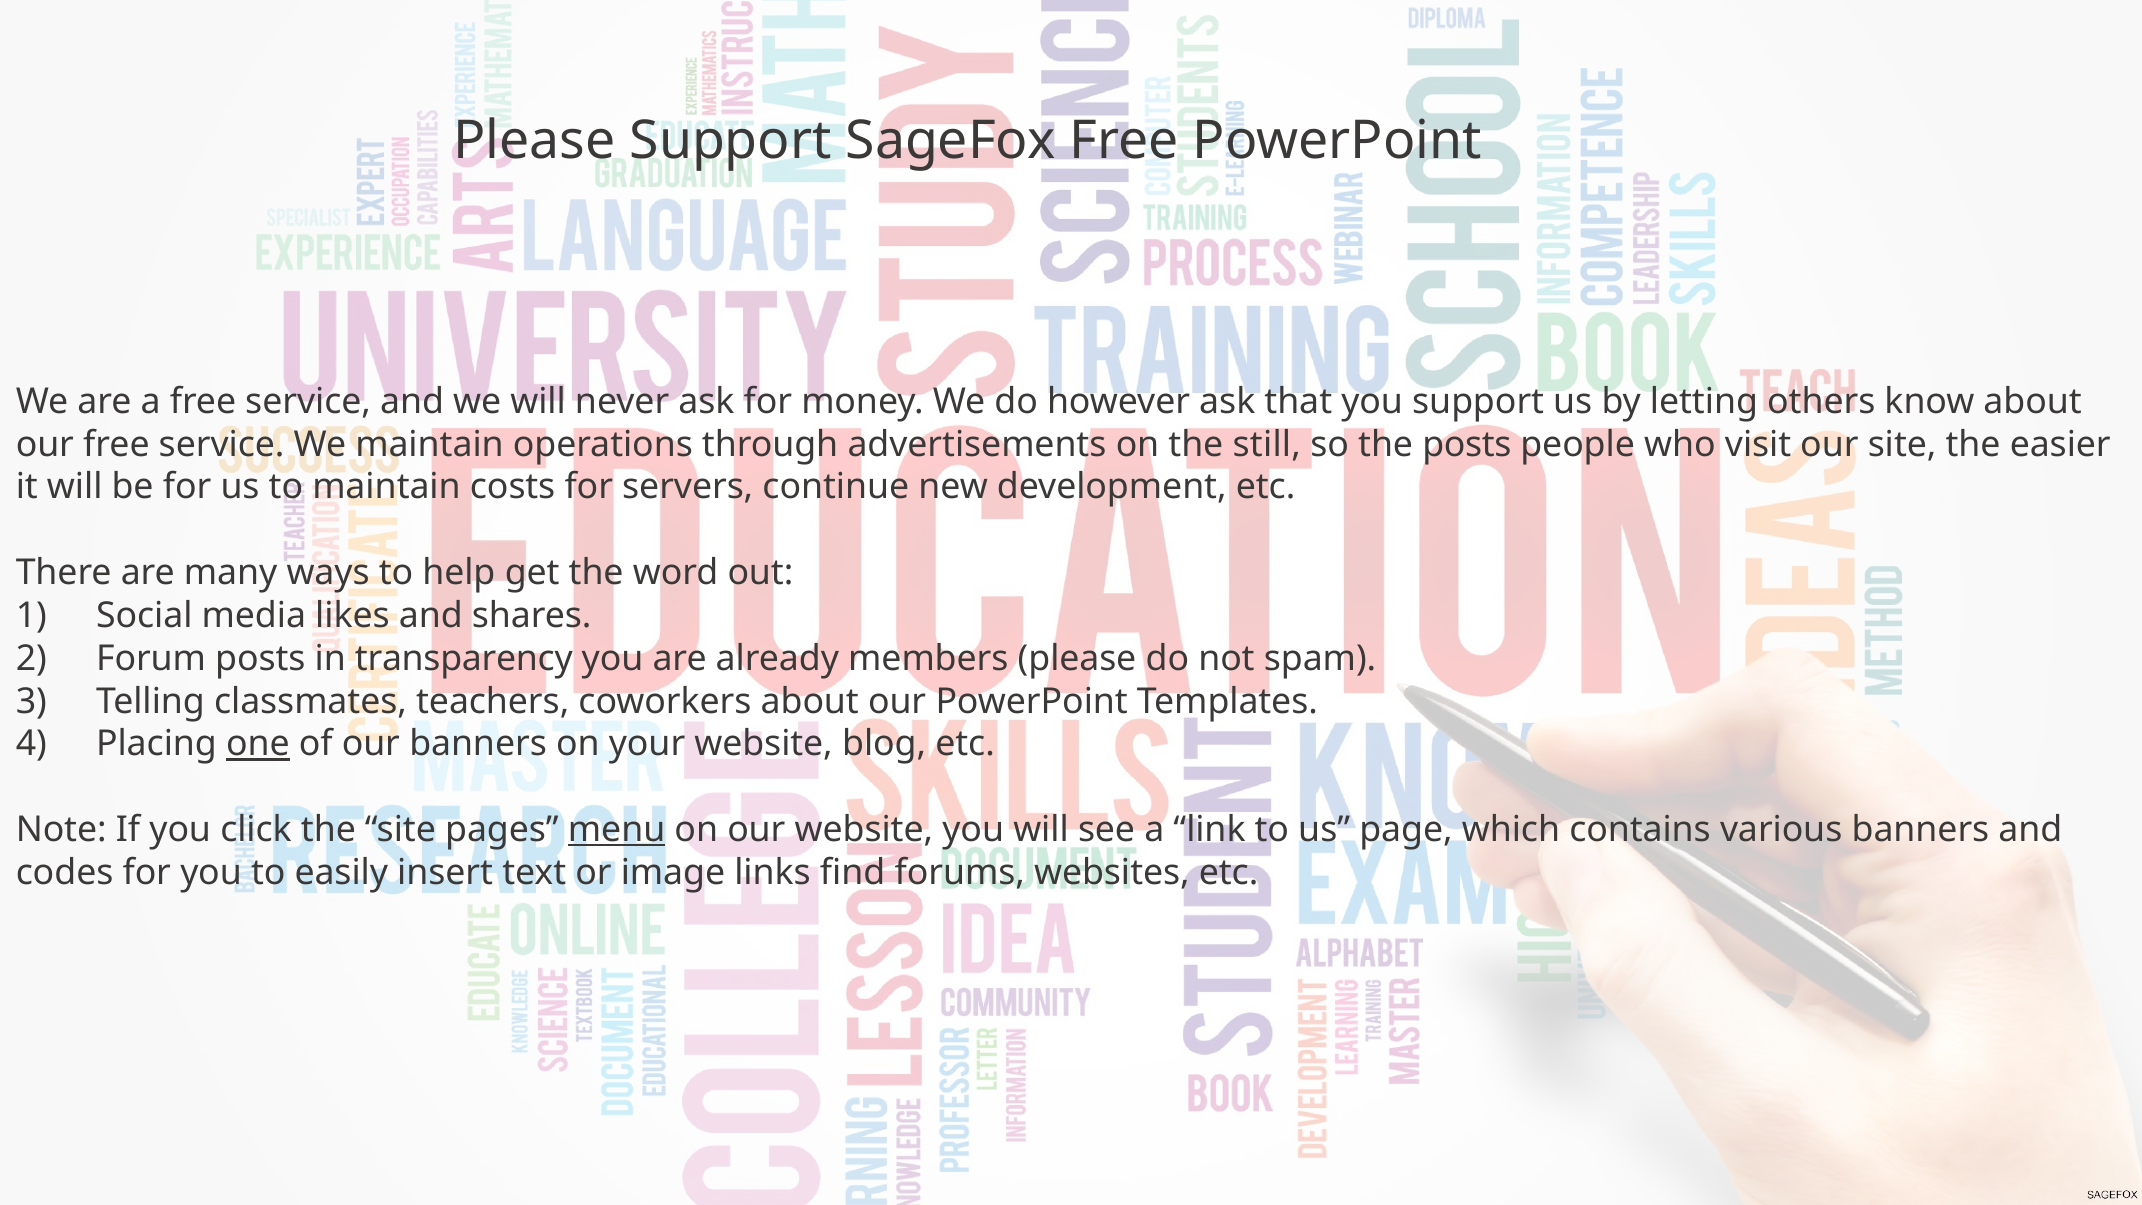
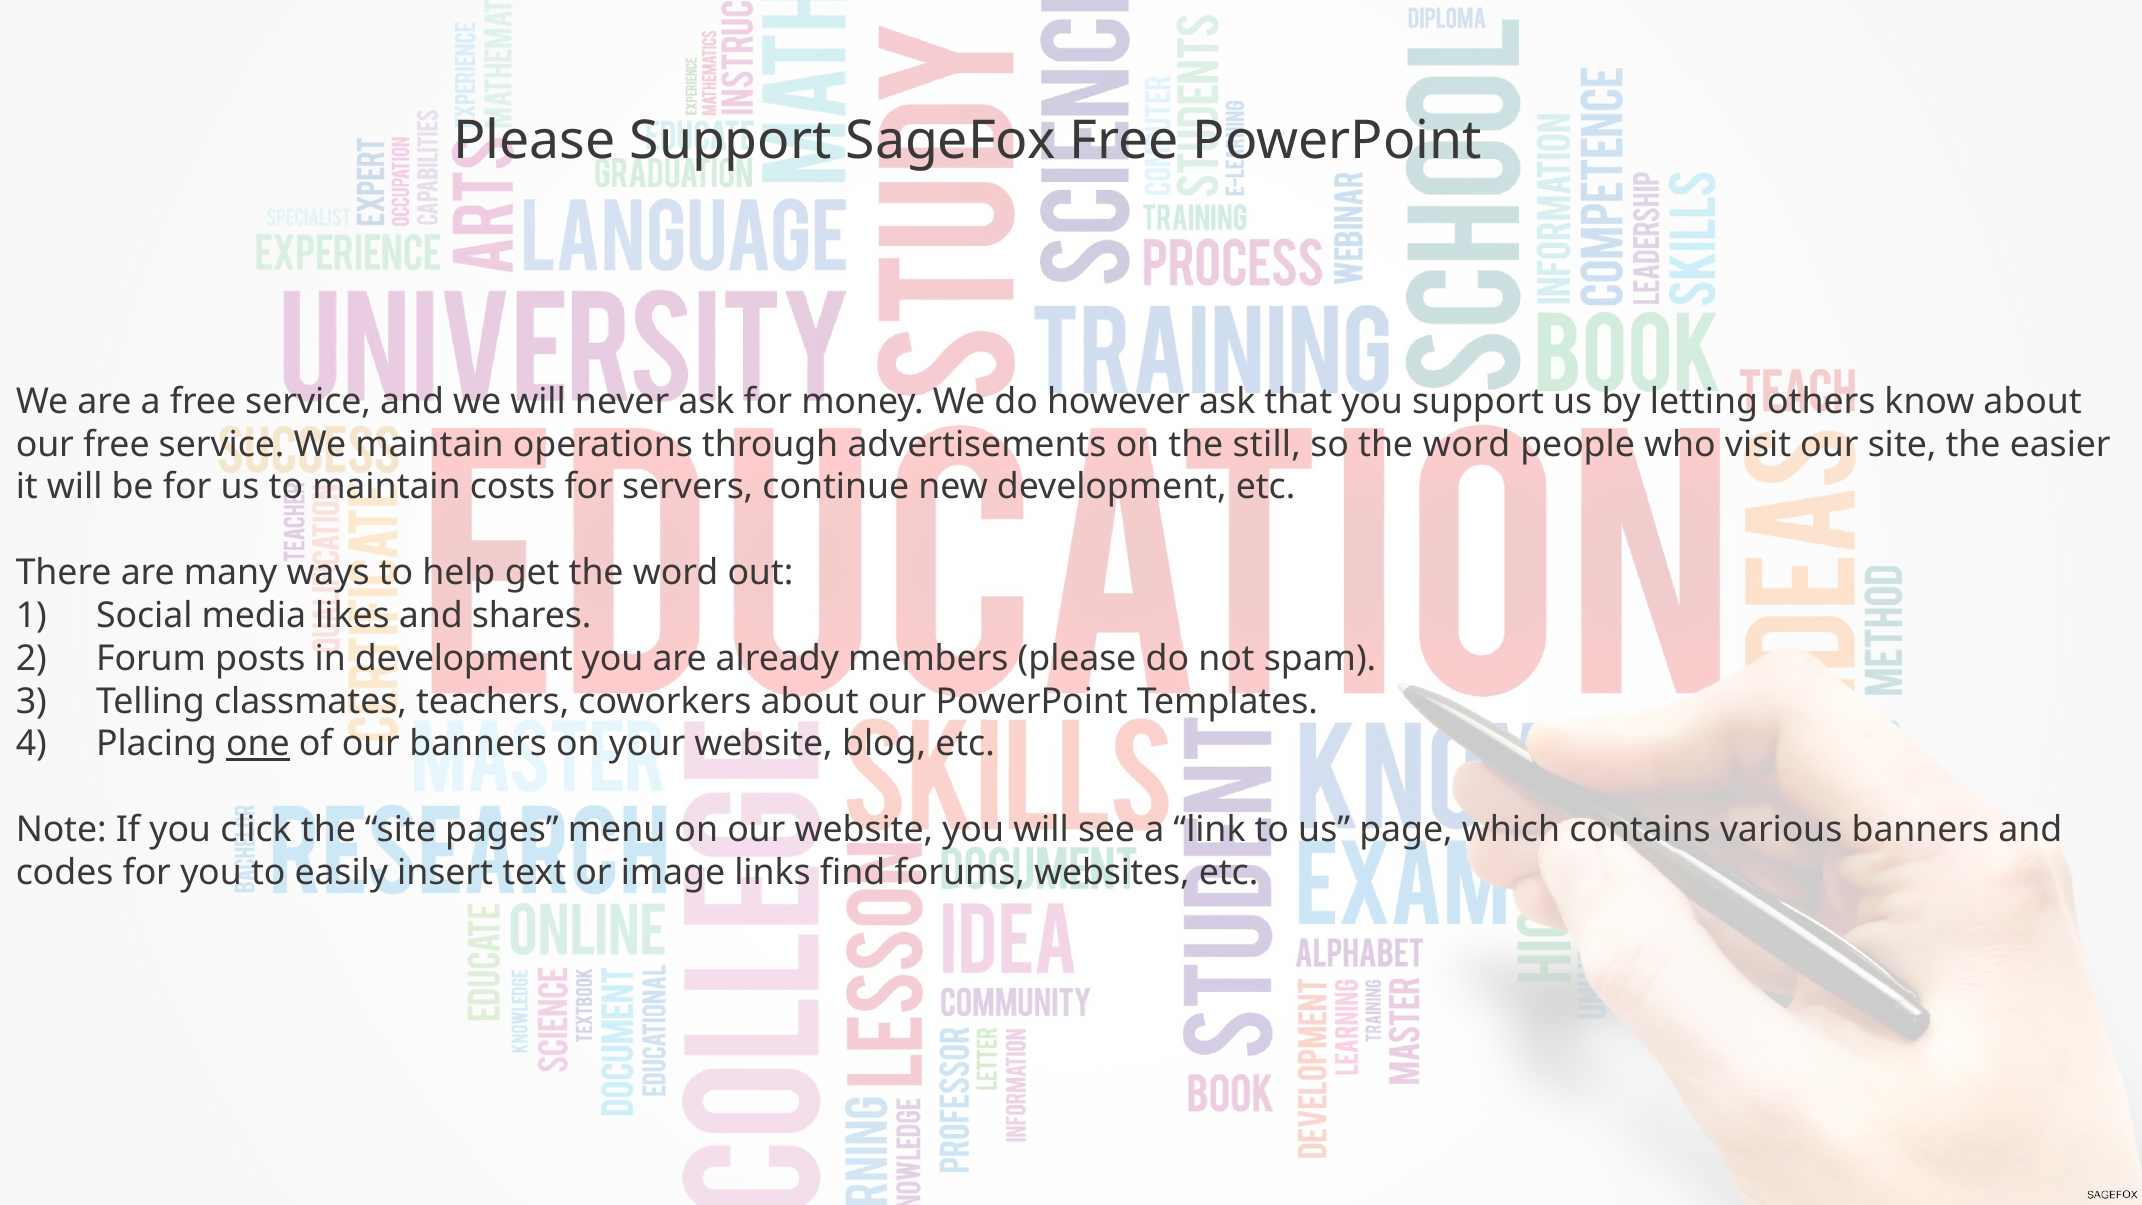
so the posts: posts -> word (1467, 444)
in transparency: transparency -> development (464, 658)
menu underline: present -> none (617, 830)
